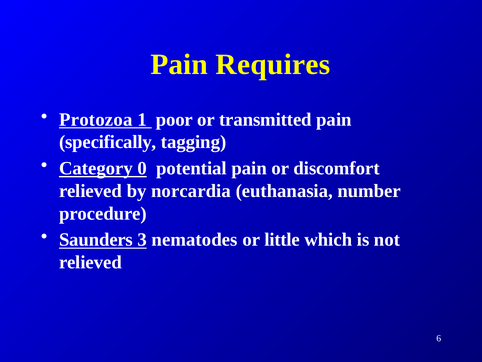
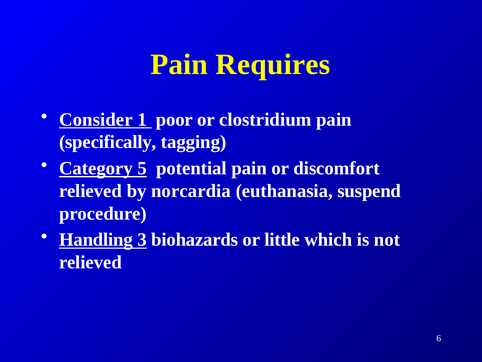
Protozoa: Protozoa -> Consider (96, 119)
transmitted: transmitted -> clostridium (265, 119)
0: 0 -> 5 (142, 168)
number: number -> suspend (369, 191)
Saunders: Saunders -> Handling (96, 239)
nematodes: nematodes -> biohazards (195, 239)
